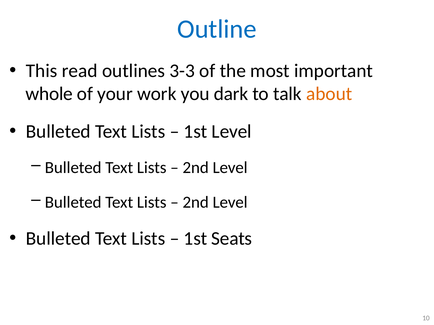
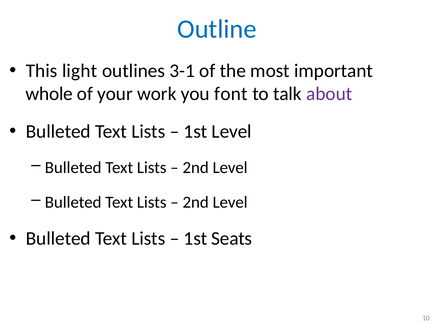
read: read -> light (80, 71)
3-3: 3-3 -> 3-1 (182, 71)
dark: dark -> font (231, 94)
about colour: orange -> purple (329, 94)
